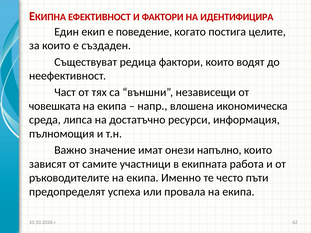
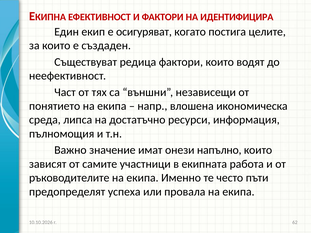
поведение: поведение -> осигуряват (144, 32)
човешката: човешката -> понятието (55, 106)
